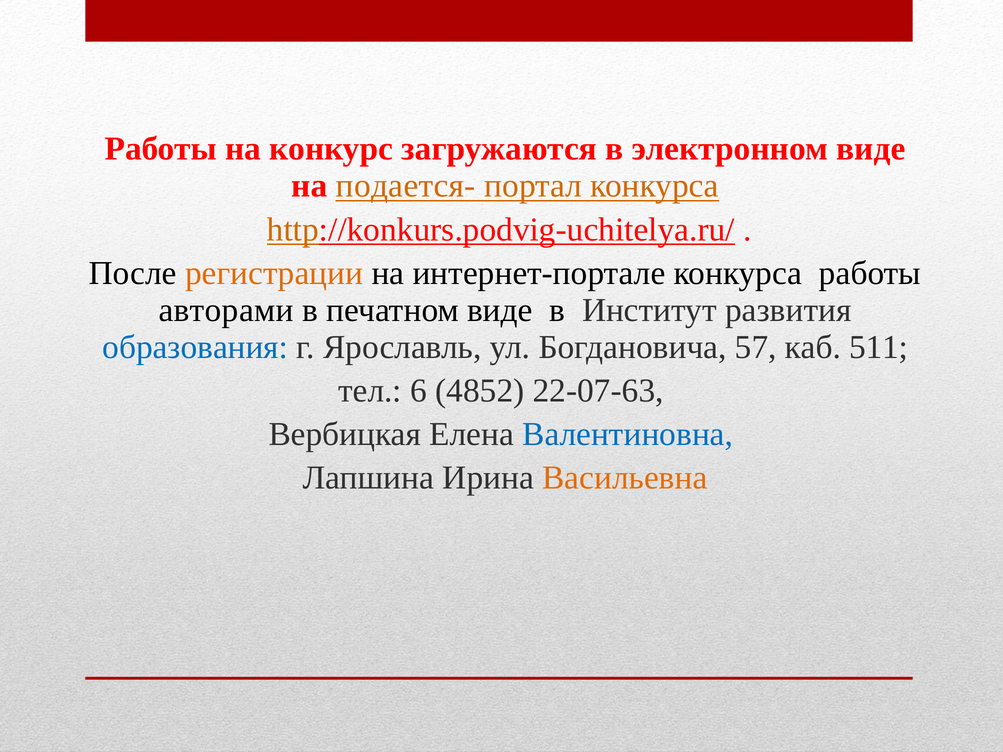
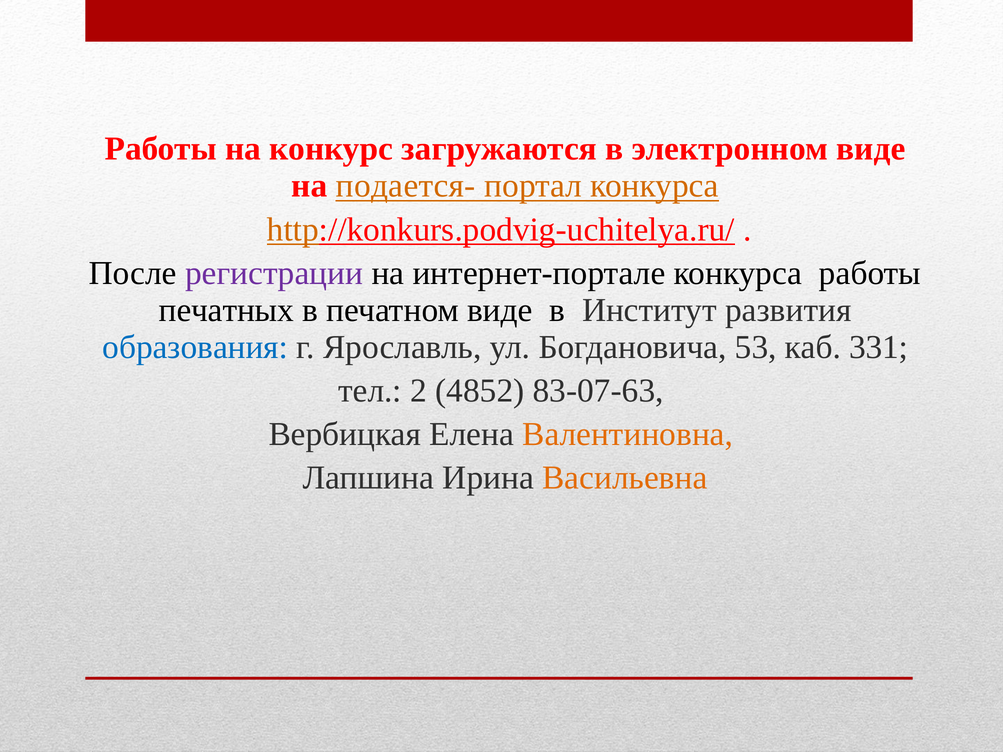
регистрации colour: orange -> purple (274, 273)
авторами: авторами -> печатных (226, 310)
57: 57 -> 53 (756, 347)
511: 511 -> 331 (879, 347)
6: 6 -> 2 (419, 391)
22-07-63: 22-07-63 -> 83-07-63 (598, 391)
Валентиновна colour: blue -> orange (628, 434)
